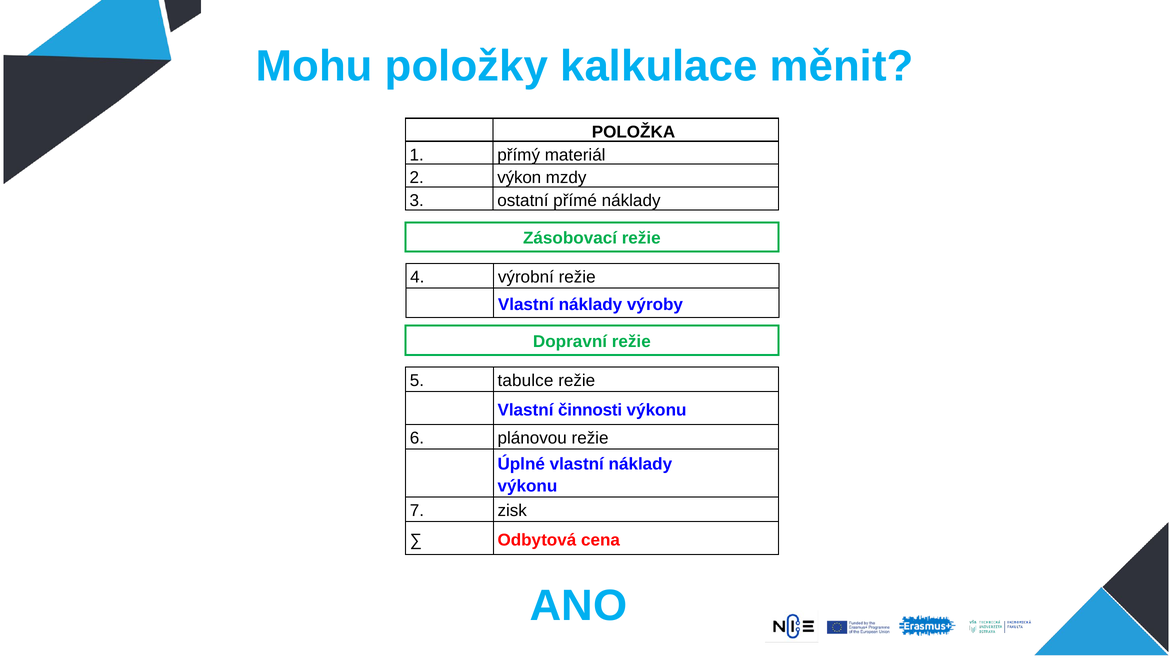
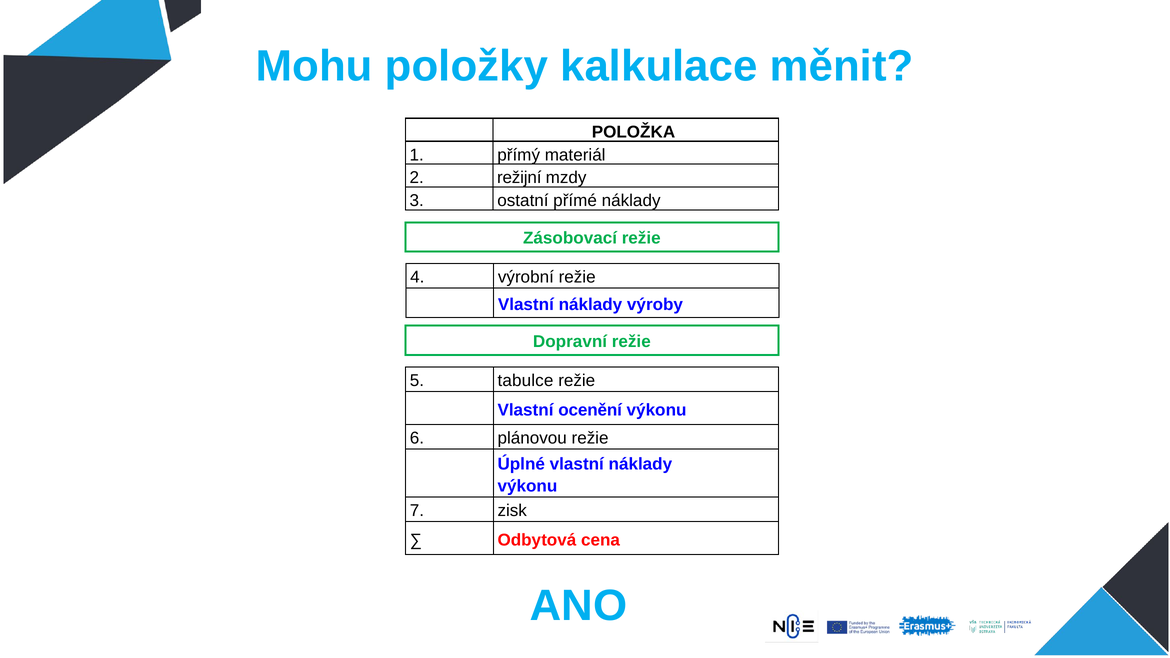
výkon: výkon -> režijní (519, 178)
činnosti: činnosti -> ocenění (590, 410)
